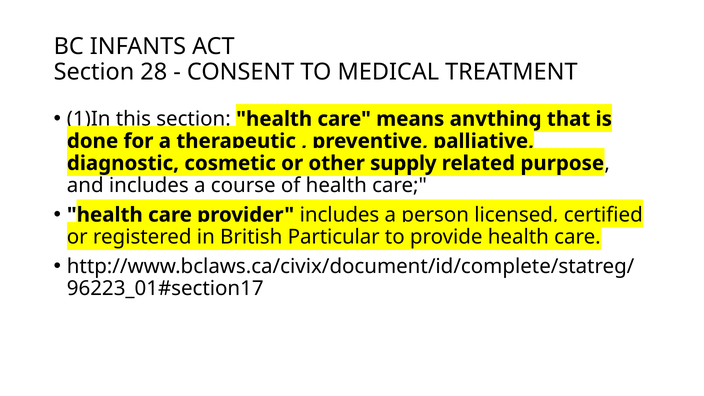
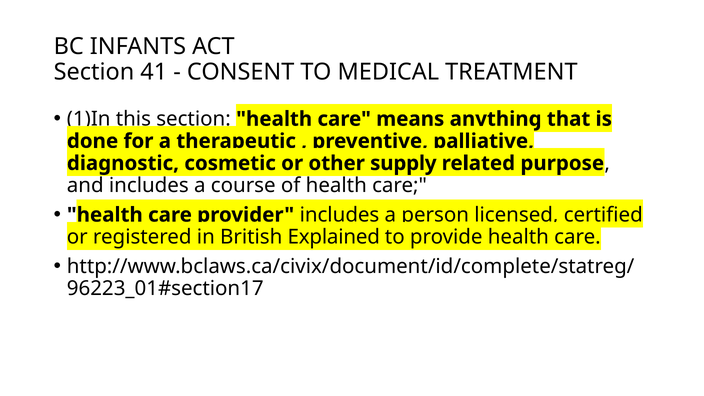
28: 28 -> 41 (154, 72)
Particular: Particular -> Explained (334, 237)
